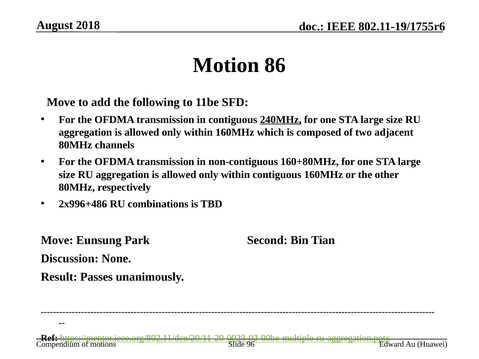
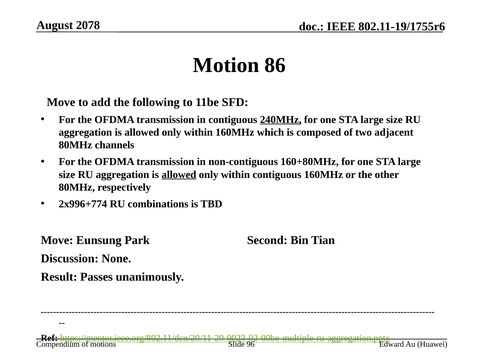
2018: 2018 -> 2078 (88, 25)
allowed underline: none -> present (179, 175)
2x996+486: 2x996+486 -> 2x996+774 (83, 204)
